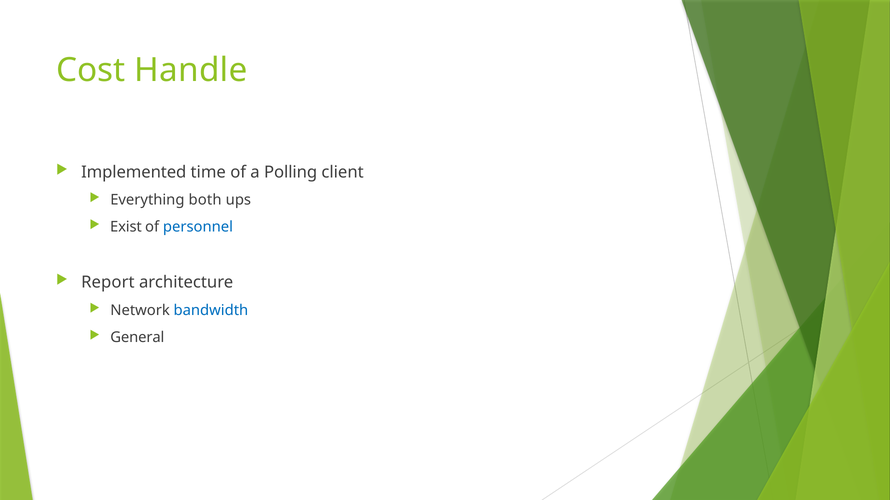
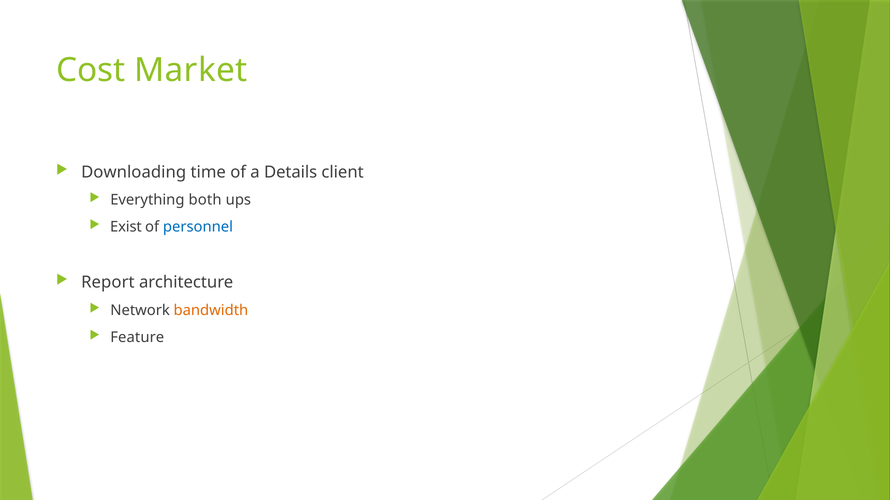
Handle: Handle -> Market (191, 70)
Implemented: Implemented -> Downloading (134, 172)
Polling: Polling -> Details (291, 172)
bandwidth colour: blue -> orange (211, 311)
General: General -> Feature (137, 338)
